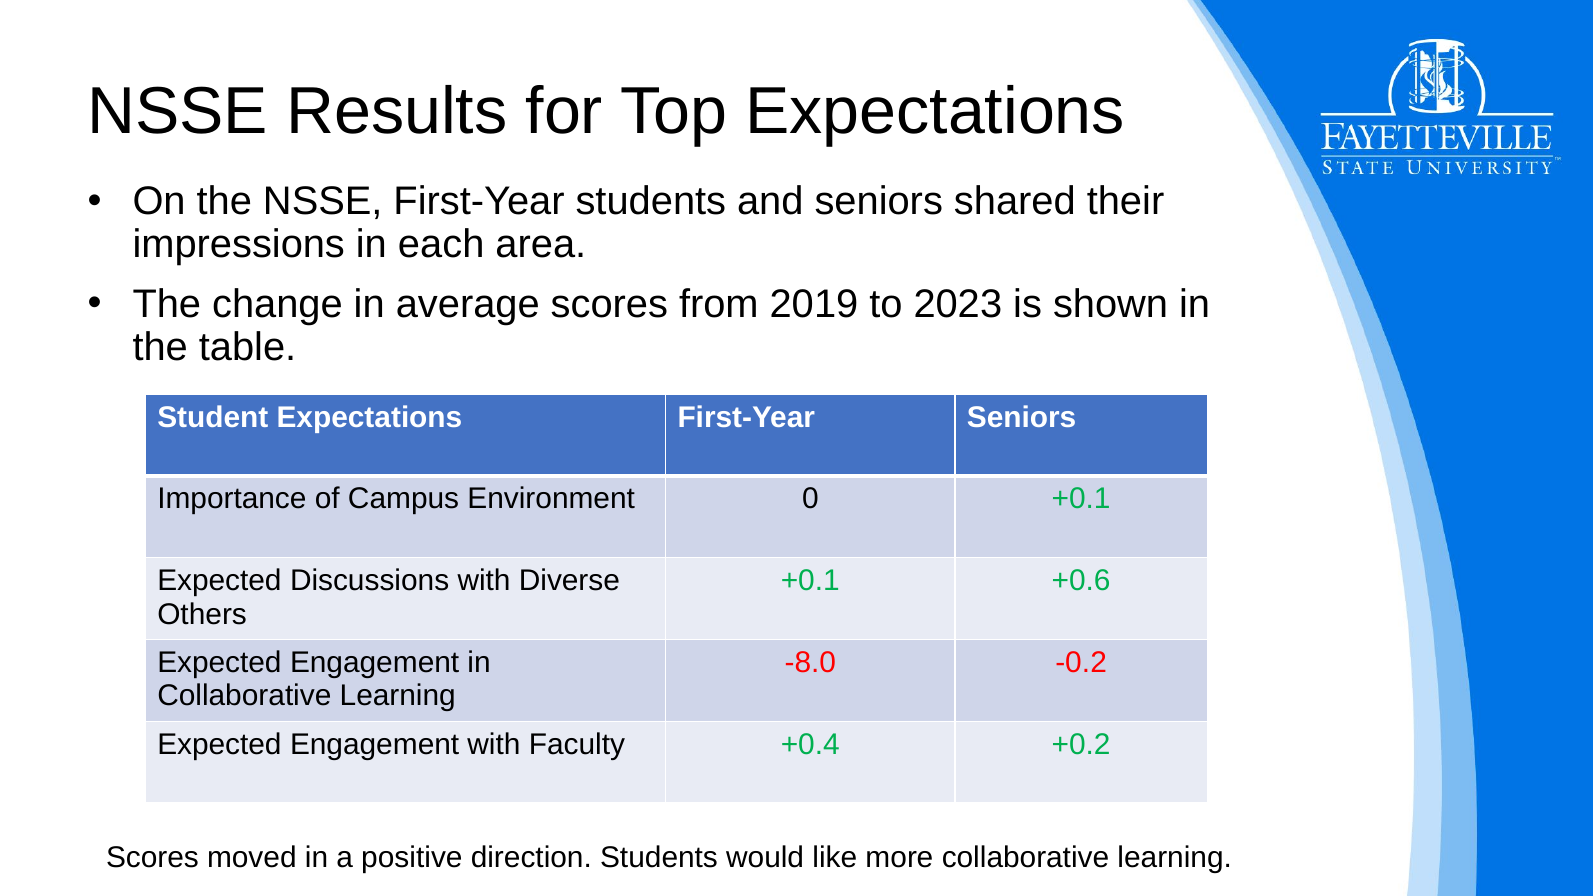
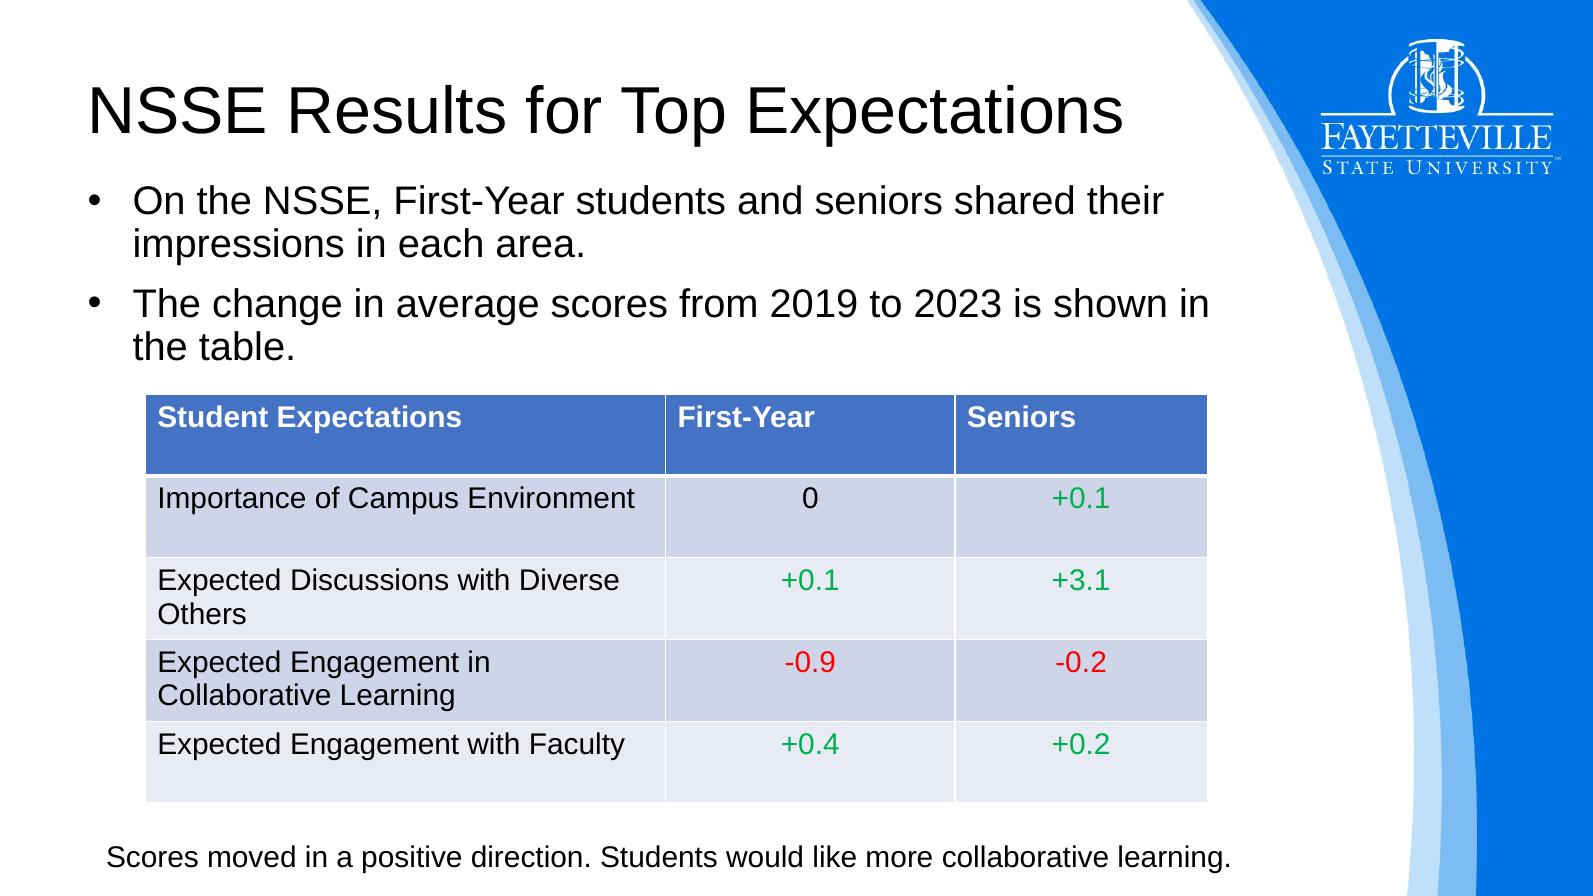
+0.6: +0.6 -> +3.1 (1081, 581)
-8.0: -8.0 -> -0.9 (810, 663)
